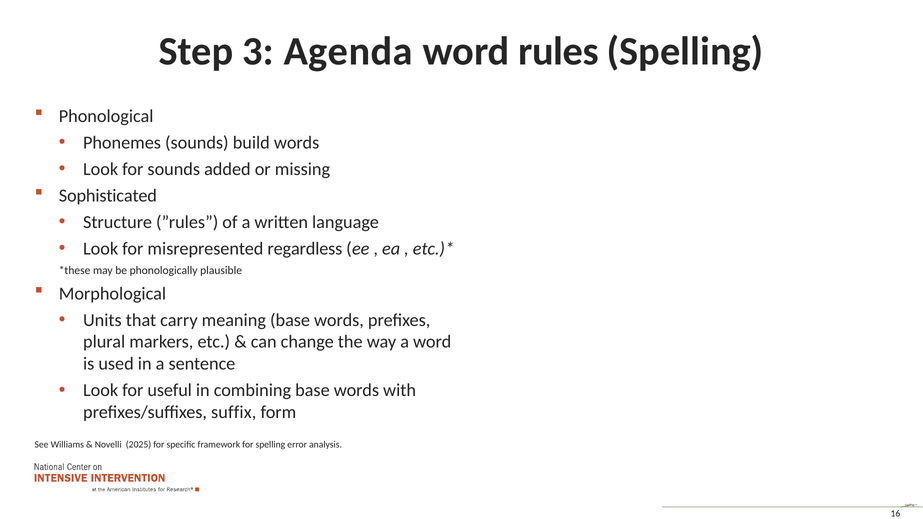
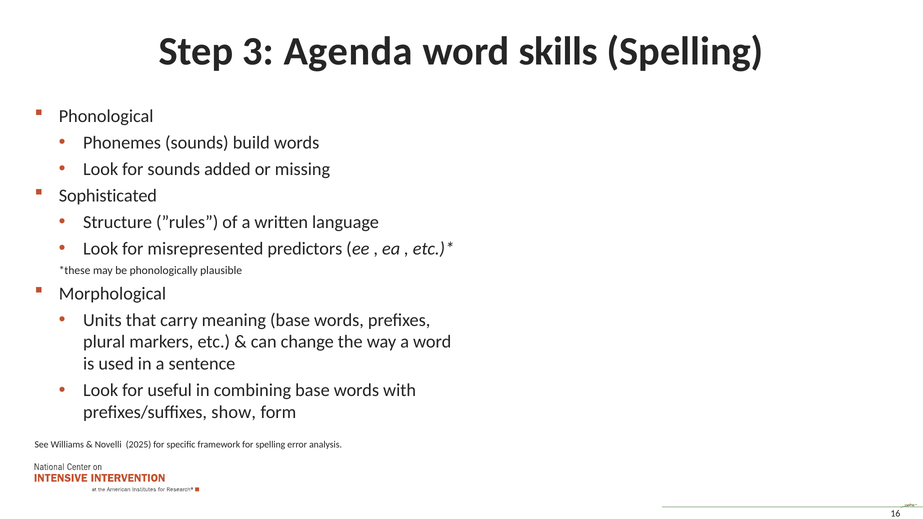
rules: rules -> skills (558, 51)
regardless: regardless -> predictors (305, 249)
suffix: suffix -> show (234, 412)
